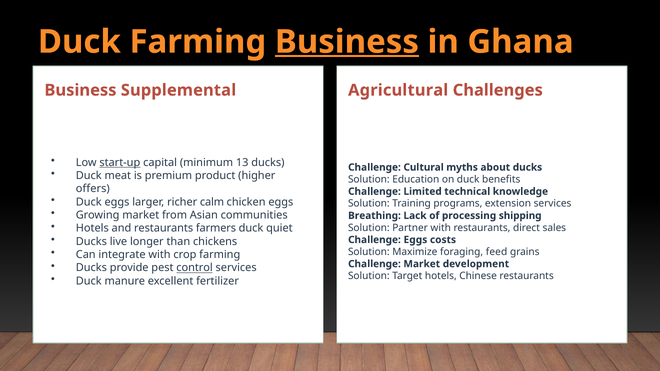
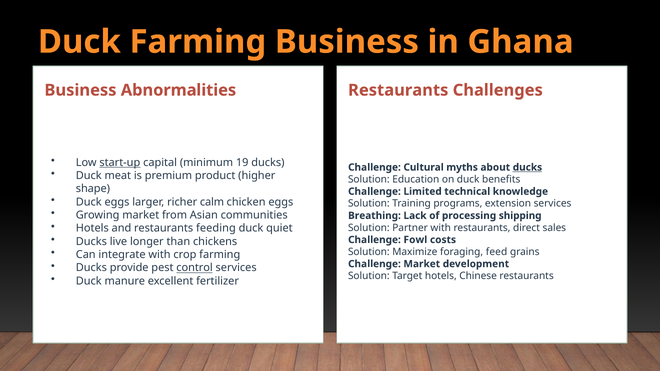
Business underline: present -> none (347, 42)
Supplemental: Supplemental -> Abnormalities (178, 90)
Agricultural: Agricultural -> Restaurants (398, 90)
13: 13 -> 19 (242, 162)
ducks underline: none -> present (527, 167)
offers: offers -> shape (93, 189)
farmers: farmers -> feeding (216, 228)
Challenge Eggs: Eggs -> Fowl (415, 240)
